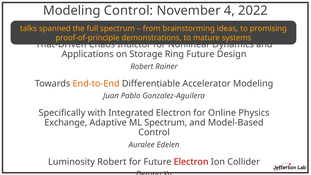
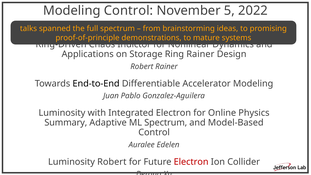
4: 4 -> 5 (229, 11)
That-Driven: That-Driven -> Ring-Driven (61, 44)
Ring Future: Future -> Rainer (200, 54)
End-to-End colour: orange -> black (96, 83)
Specifically: Specifically -> Luminosity (62, 113)
Exchange: Exchange -> Summary (66, 123)
